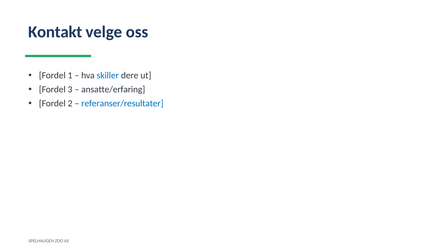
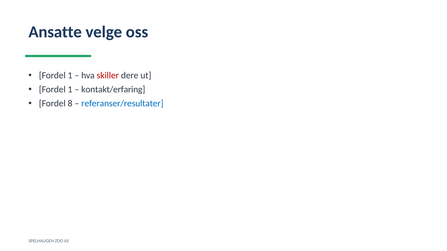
Kontakt: Kontakt -> Ansatte (55, 32)
skiller colour: blue -> red (108, 76)
3: 3 -> 1 (70, 90)
ansatte/erfaring: ansatte/erfaring -> kontakt/erfaring (113, 90)
2: 2 -> 8 (70, 104)
